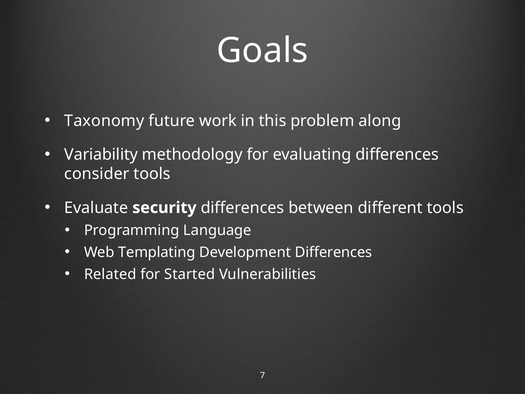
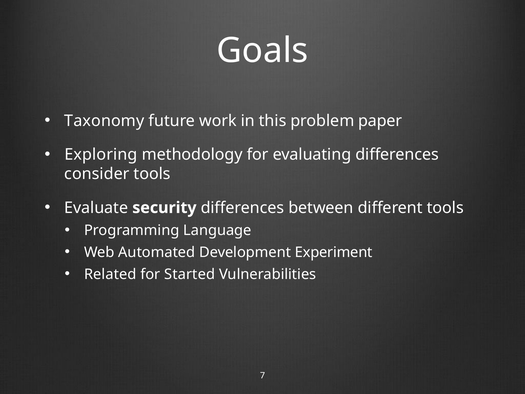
along: along -> paper (380, 121)
Variability: Variability -> Exploring (101, 155)
Templating: Templating -> Automated (157, 252)
Development Differences: Differences -> Experiment (334, 252)
